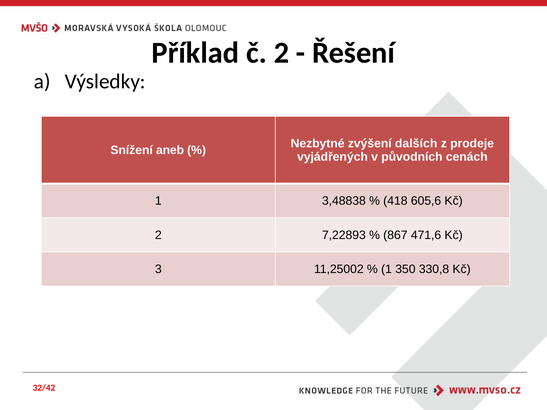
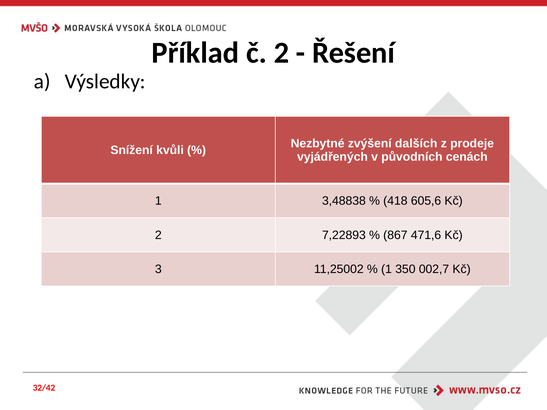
aneb: aneb -> kvůli (170, 150)
330,8: 330,8 -> 002,7 (434, 269)
